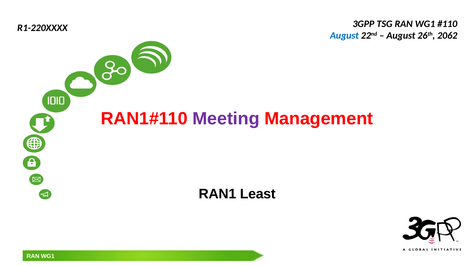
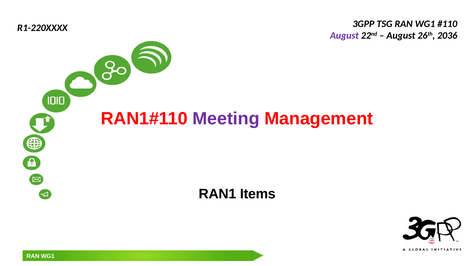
August colour: blue -> purple (344, 36)
2062: 2062 -> 2036 (447, 36)
Least: Least -> Items (258, 194)
